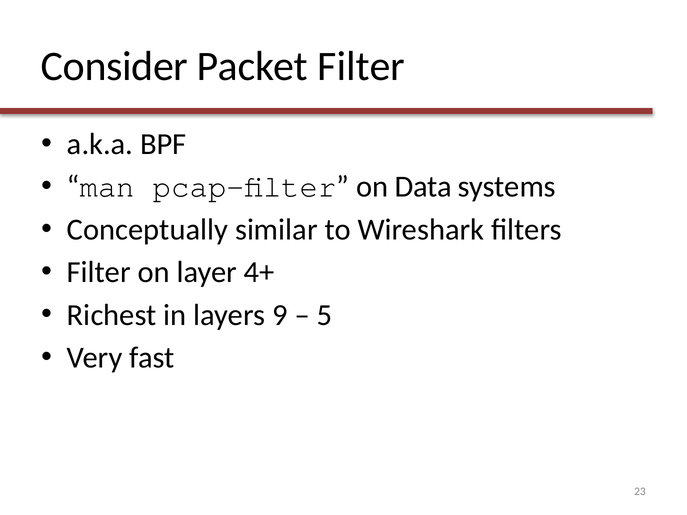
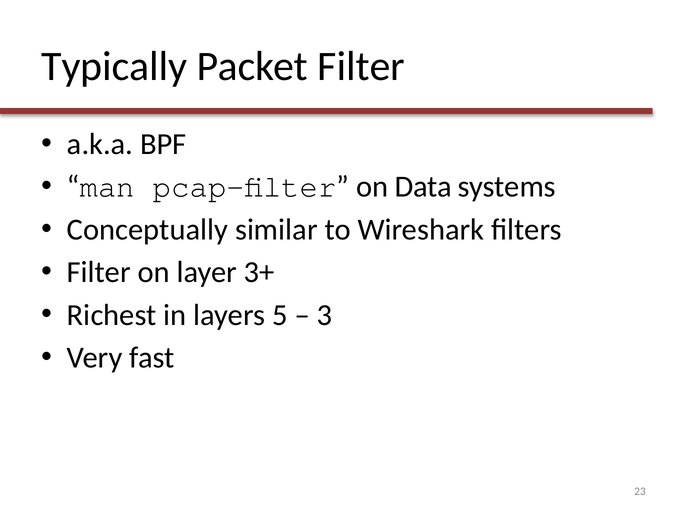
Consider: Consider -> Typically (114, 67)
4+: 4+ -> 3+ (259, 272)
9: 9 -> 5 (280, 315)
5: 5 -> 3 (324, 315)
